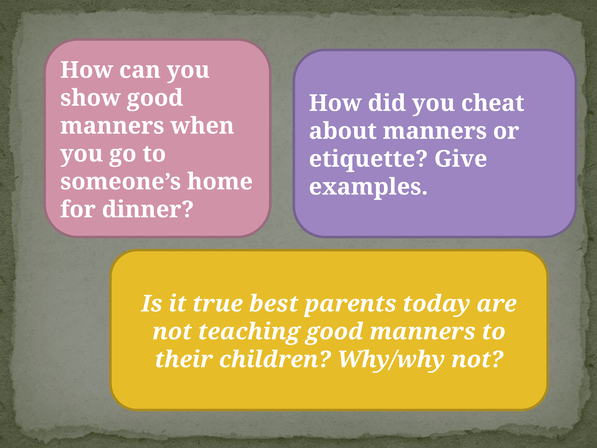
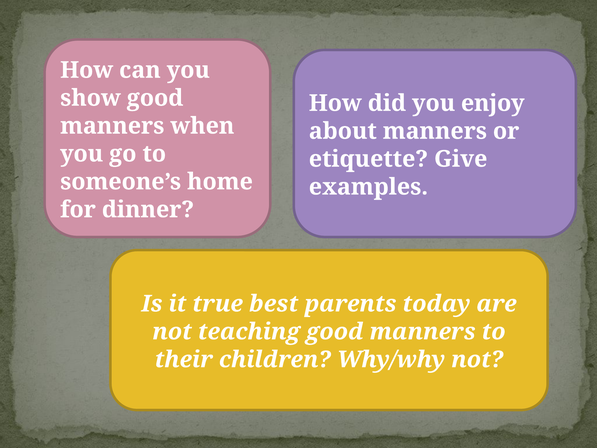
cheat: cheat -> enjoy (493, 103)
